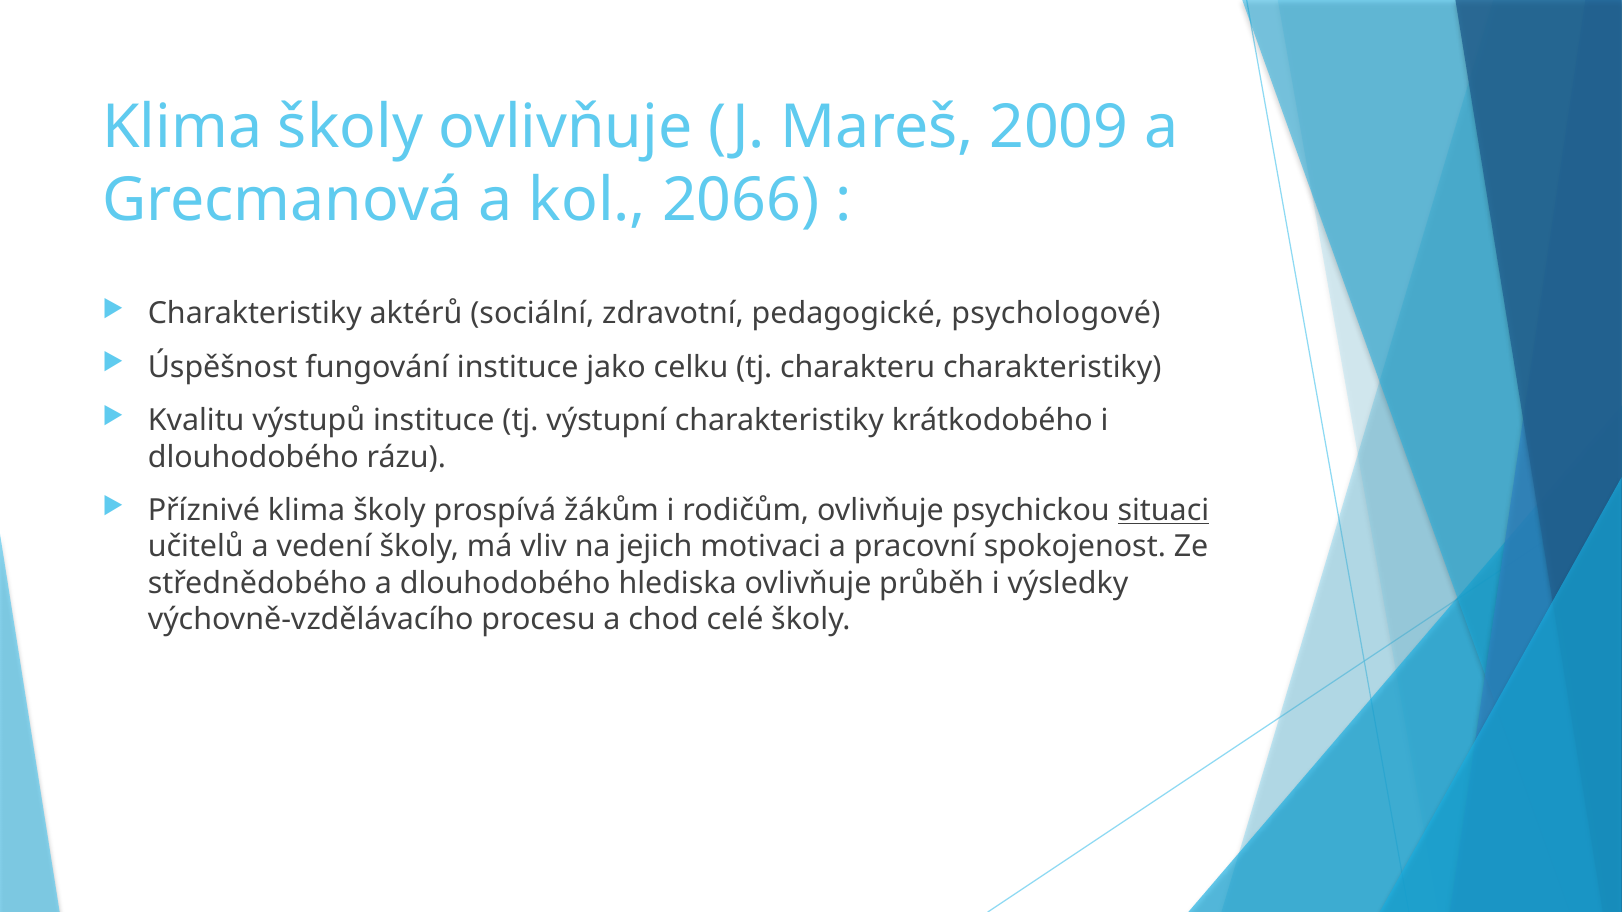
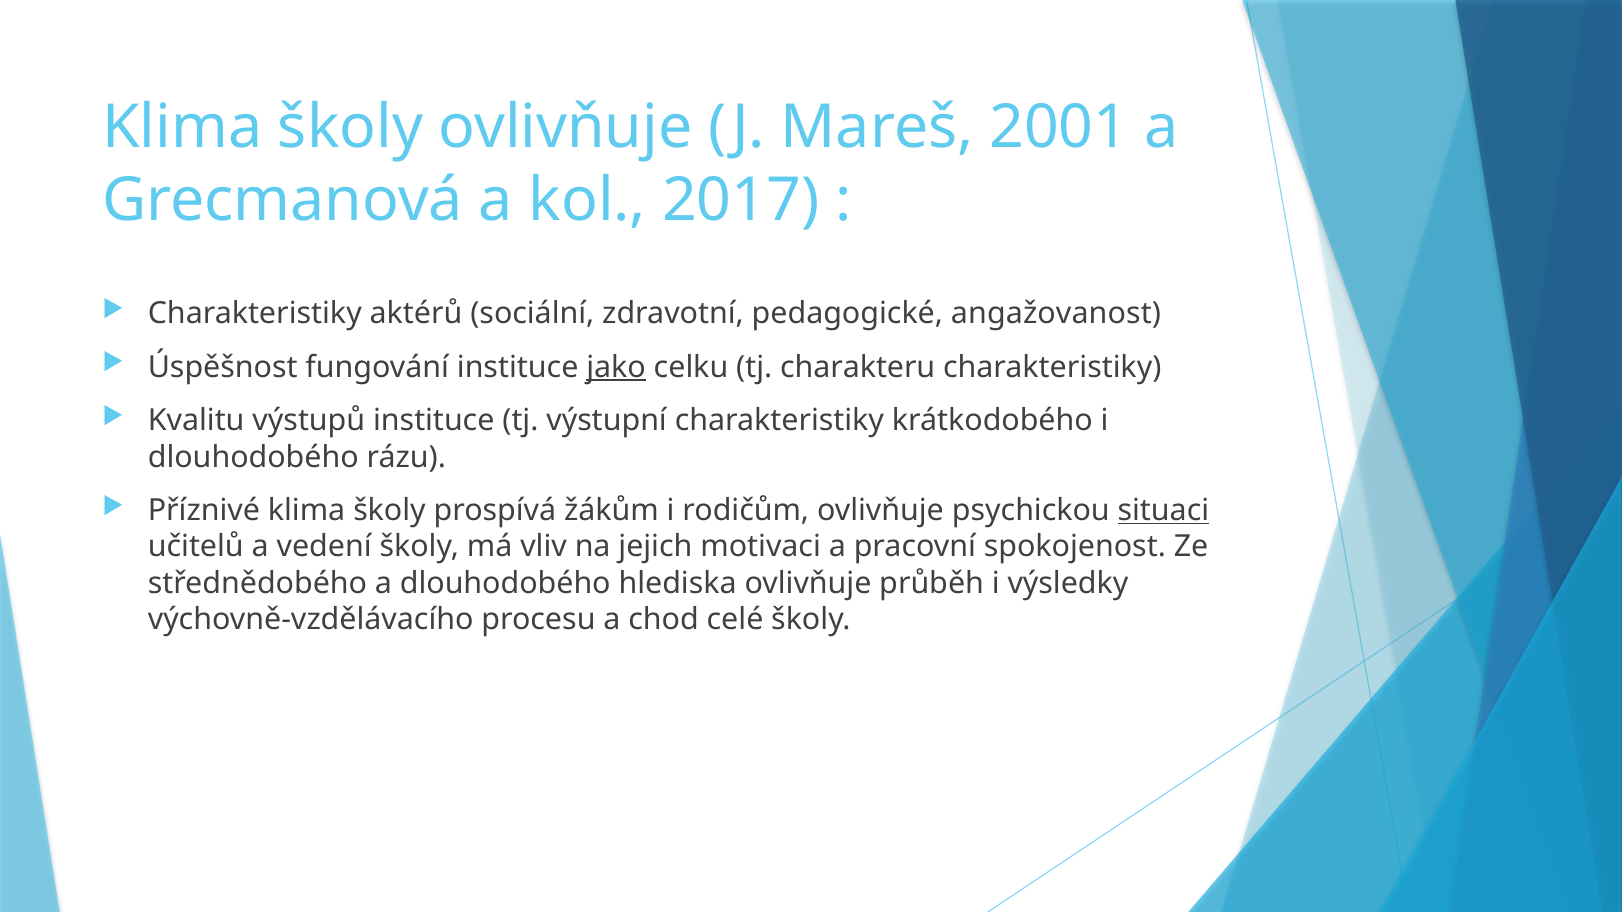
2009: 2009 -> 2001 (1059, 128)
2066: 2066 -> 2017 (741, 201)
psychologové: psychologové -> angažovanost (1056, 314)
jako underline: none -> present (616, 367)
